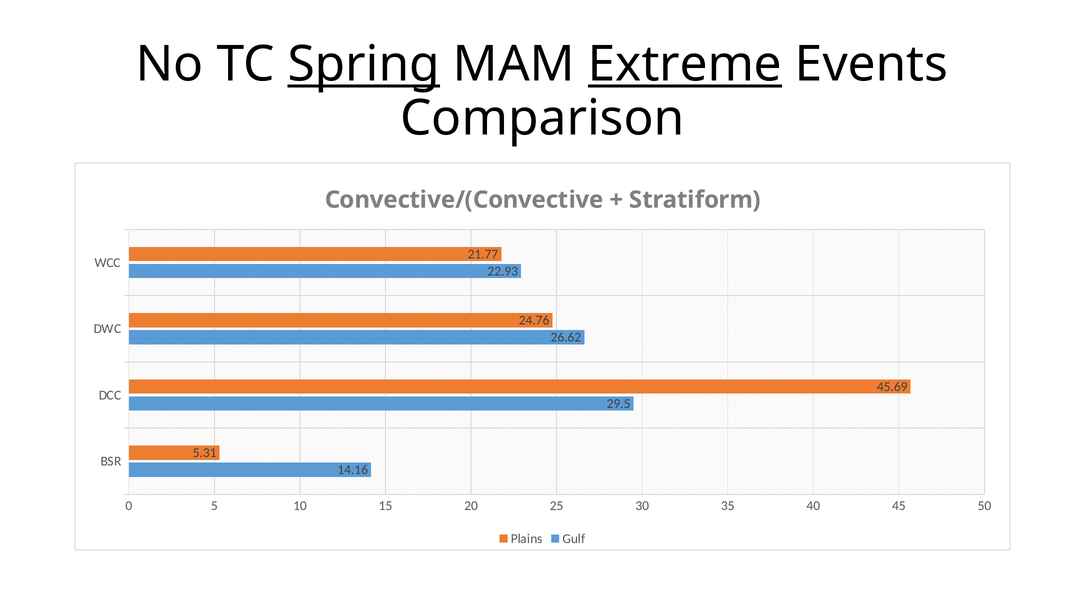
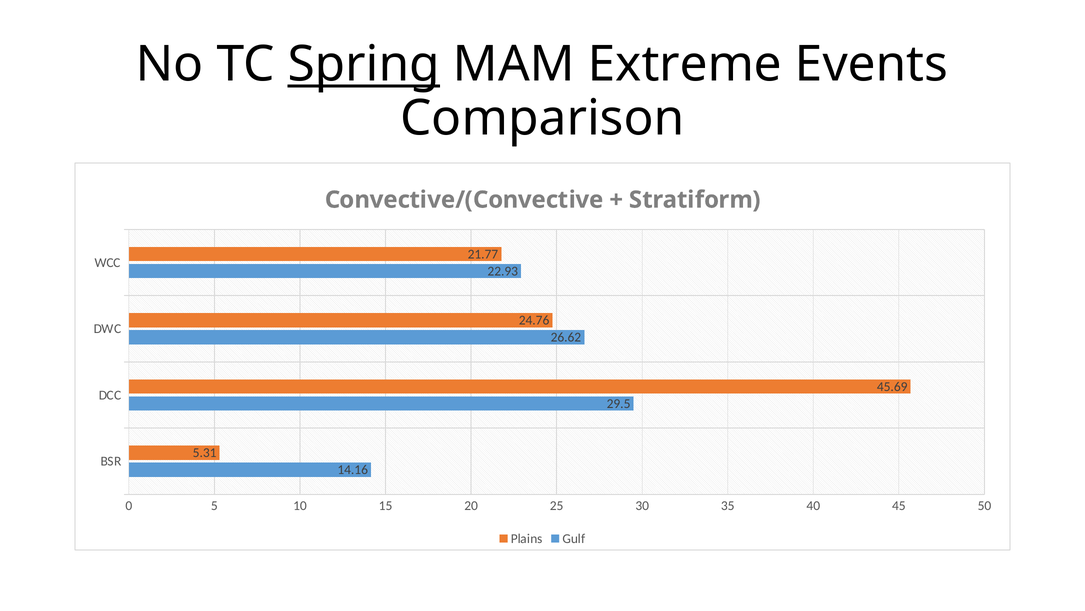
Extreme underline: present -> none (685, 64)
